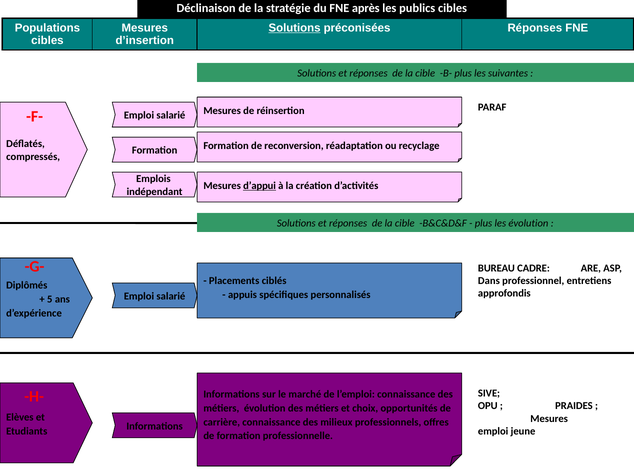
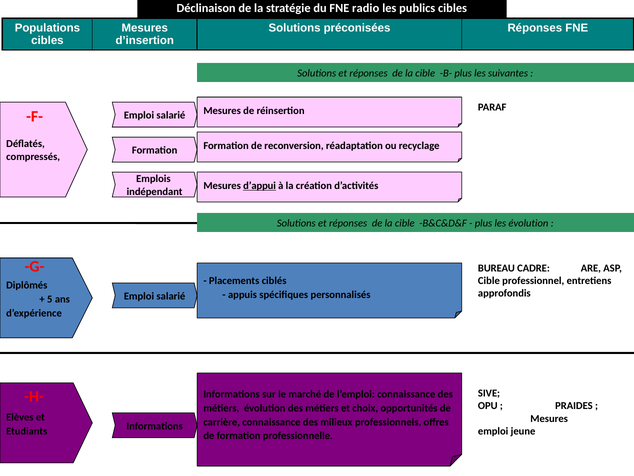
après: après -> radio (366, 8)
Solutions underline: present -> none (295, 28)
Dans: Dans -> Cible (489, 281)
